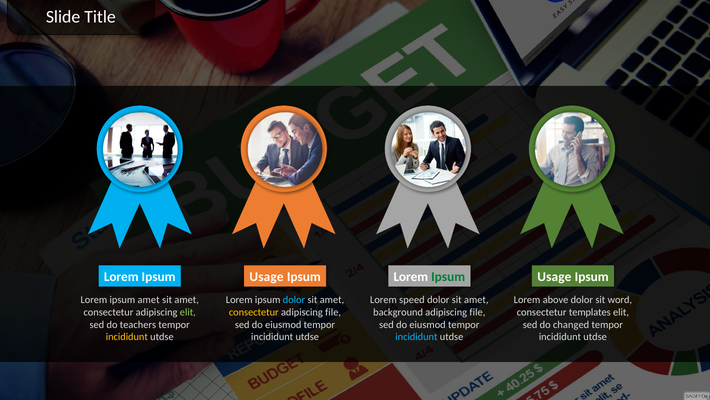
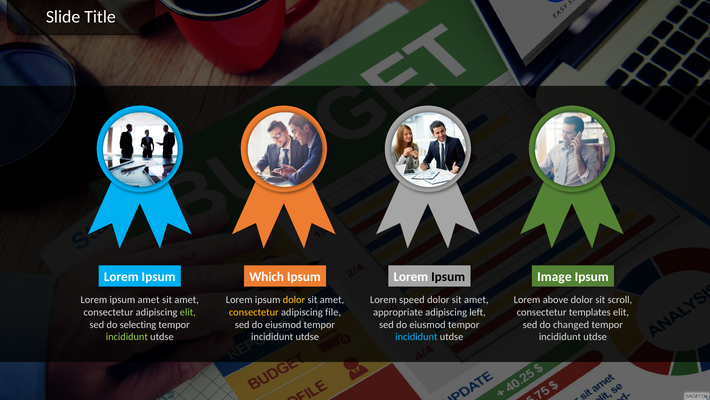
Usage: Usage -> Which (267, 276)
Ipsum colour: green -> black (448, 276)
Usage: Usage -> Image (554, 276)
dolor colour: light blue -> yellow (294, 299)
word: word -> scroll (620, 299)
background: background -> appropriate (398, 312)
file: file -> left (477, 312)
teachers: teachers -> selecting (138, 324)
incididunt colour: yellow -> light green (127, 337)
